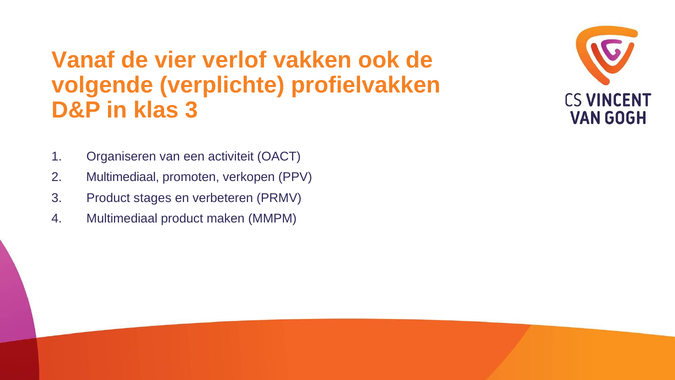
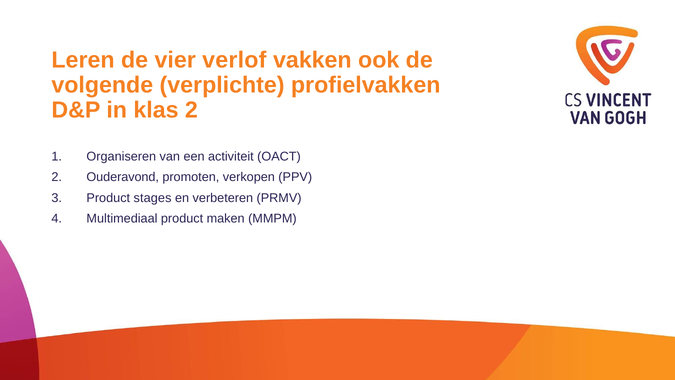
Vanaf: Vanaf -> Leren (83, 60)
klas 3: 3 -> 2 (191, 110)
2 Multimediaal: Multimediaal -> Ouderavond (123, 177)
